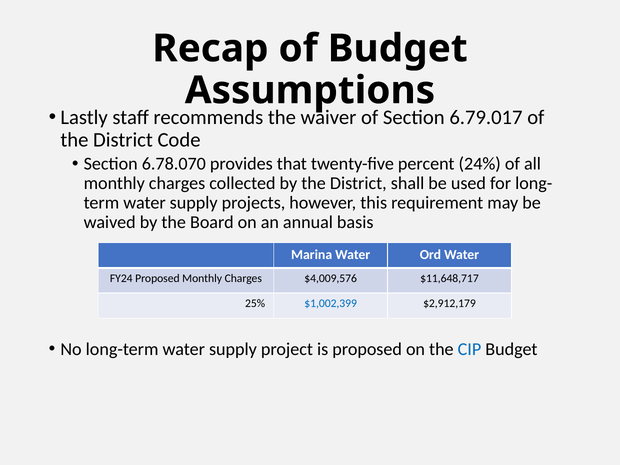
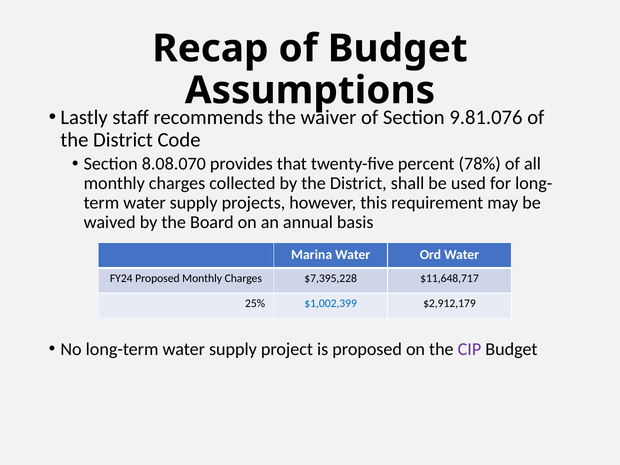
6.79.017: 6.79.017 -> 9.81.076 (486, 117)
6.78.070: 6.78.070 -> 8.08.070 (174, 164)
24%: 24% -> 78% (480, 164)
$4,009,576: $4,009,576 -> $7,395,228 (331, 278)
CIP colour: blue -> purple (469, 349)
